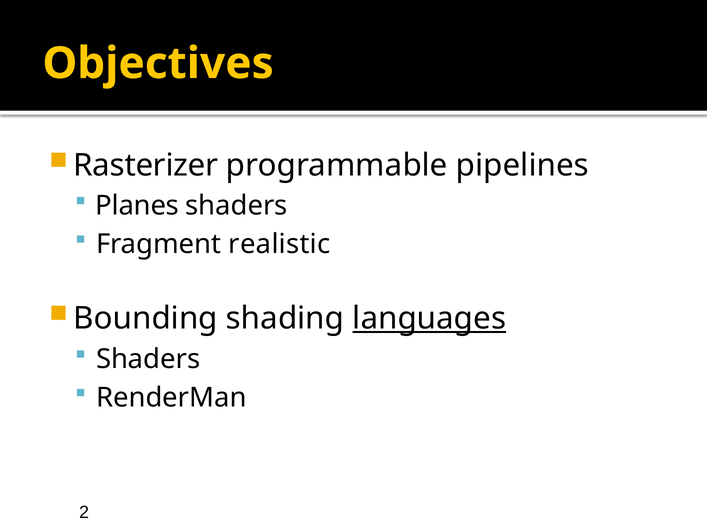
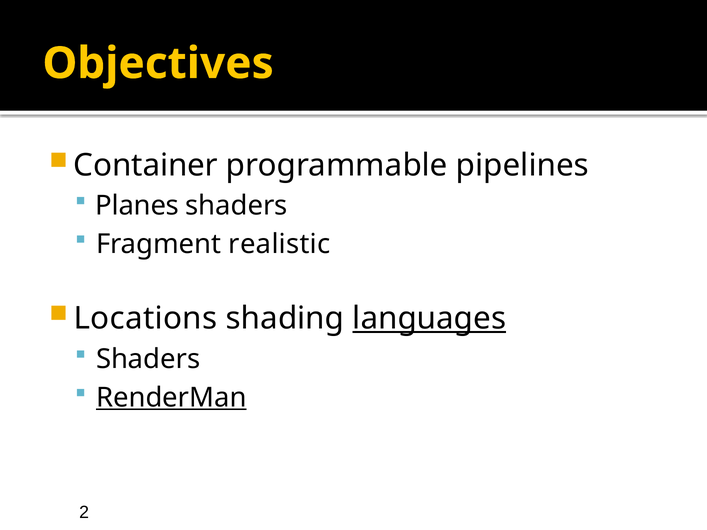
Rasterizer: Rasterizer -> Container (146, 165)
Bounding: Bounding -> Locations (145, 319)
RenderMan underline: none -> present (171, 398)
